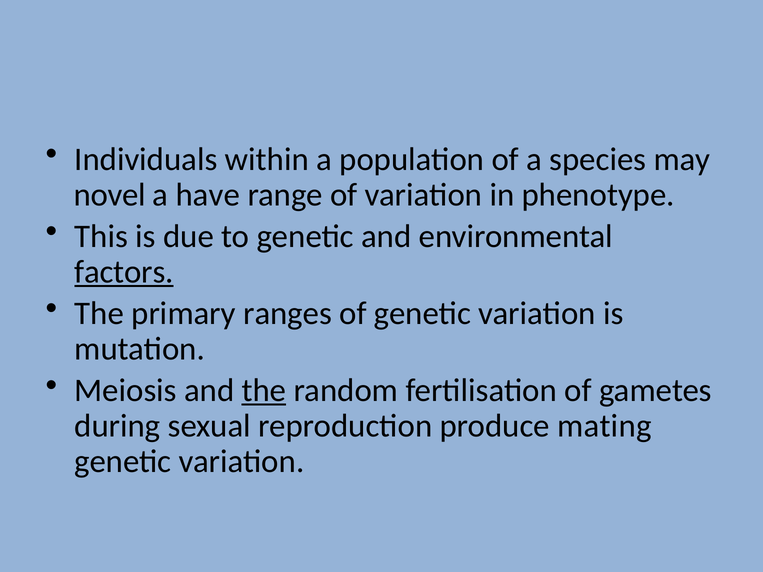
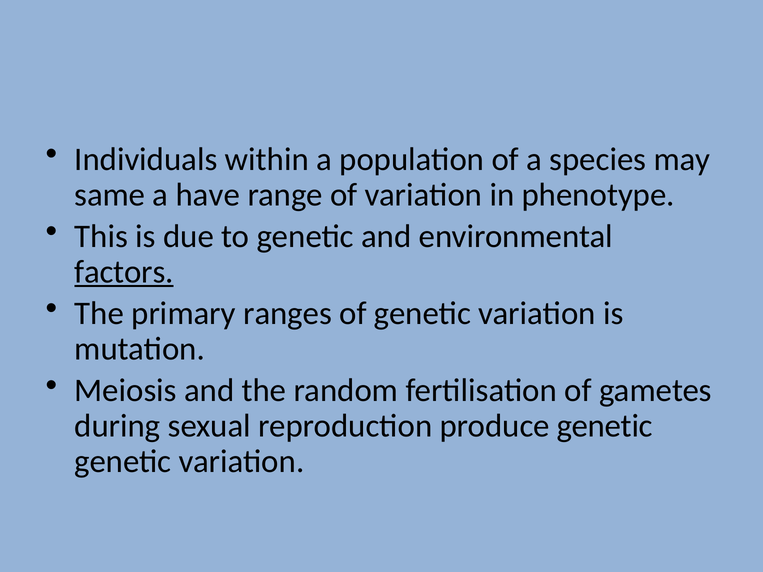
novel: novel -> same (110, 195)
the underline: present -> none (264, 391)
produce mating: mating -> genetic (605, 426)
